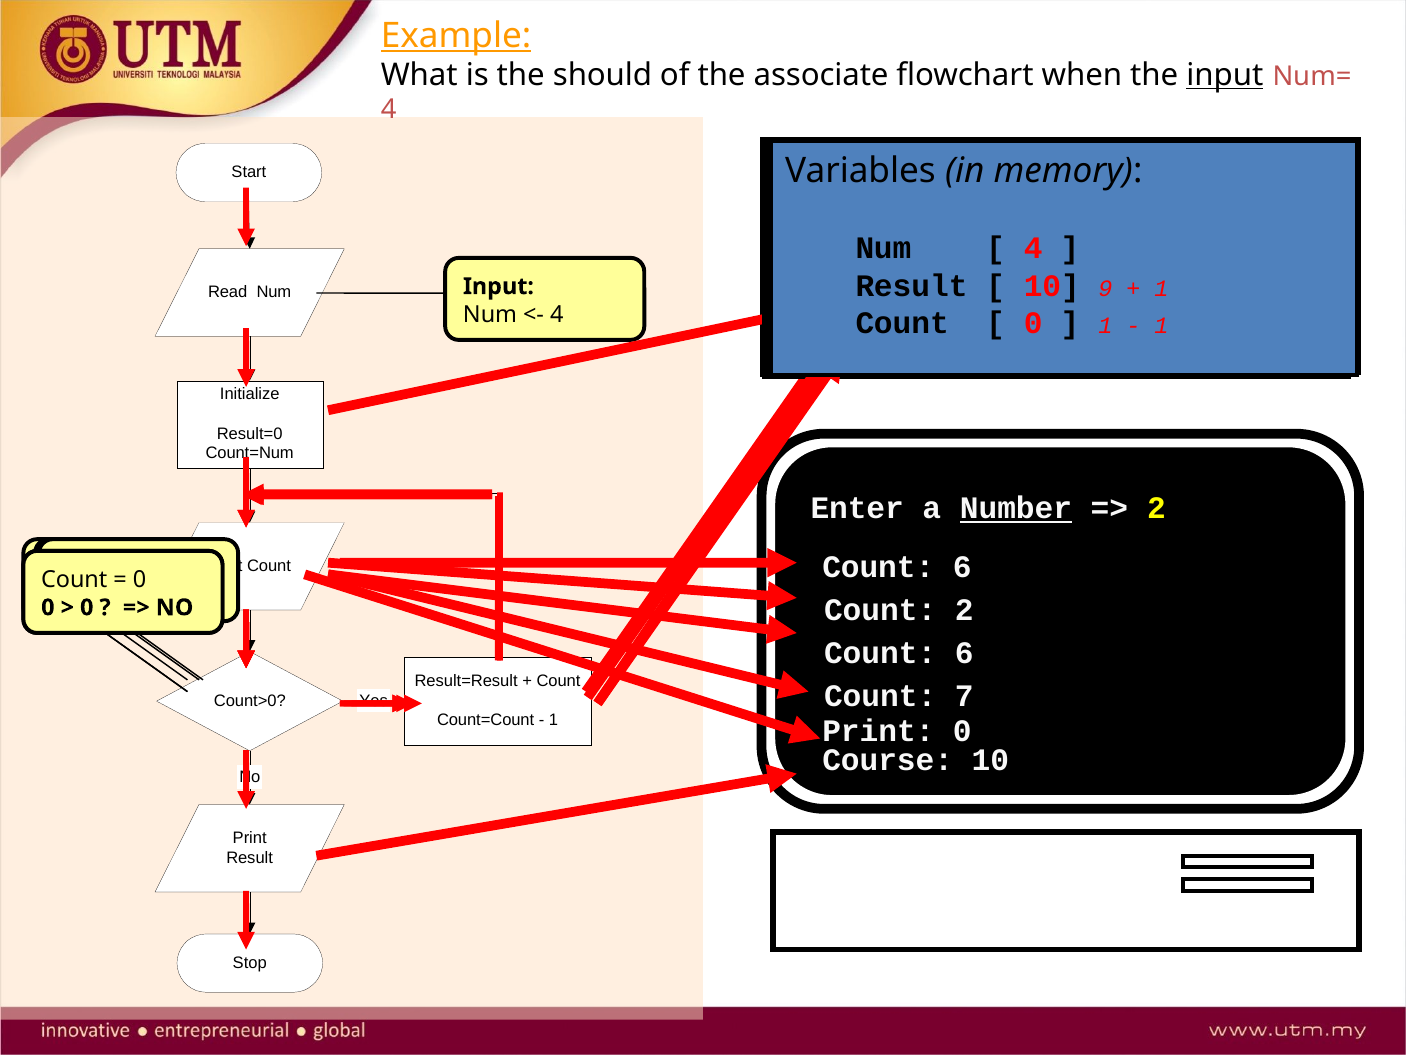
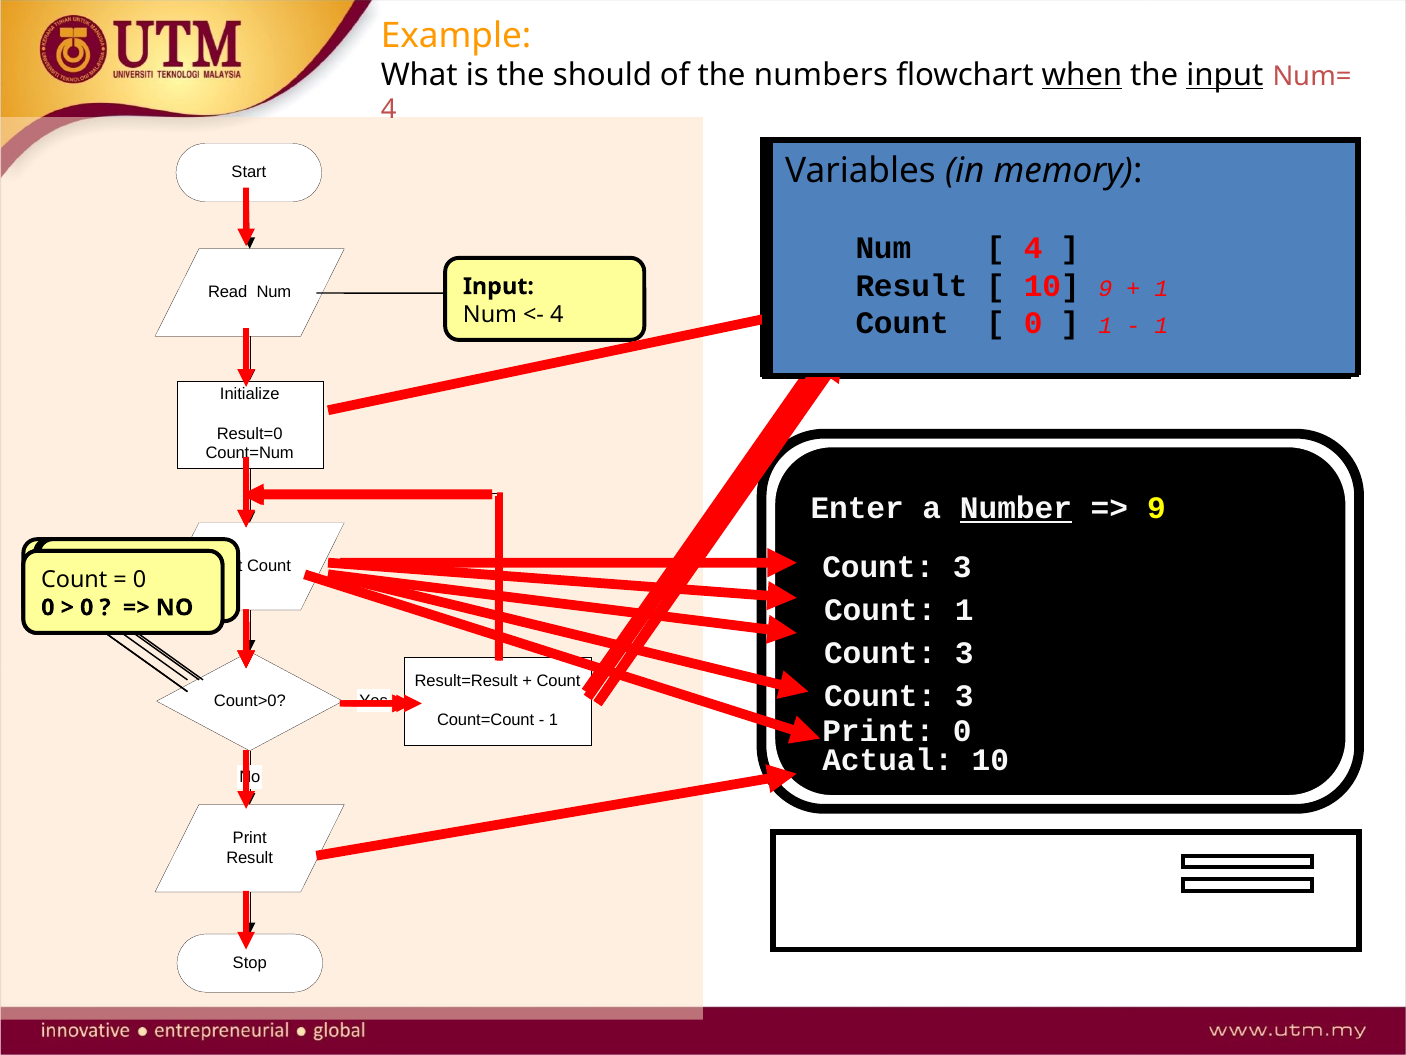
Example underline: present -> none (456, 35)
associate: associate -> numbers (821, 75)
when underline: none -> present (1082, 75)
2: 2 -> 9 (1156, 508)
6: 6 -> 3 (962, 567)
2: 2 -> 1 (964, 610)
6: 6 -> 3 (964, 653)
7: 7 -> 3 (964, 696)
Course: Course -> Actual (888, 760)
